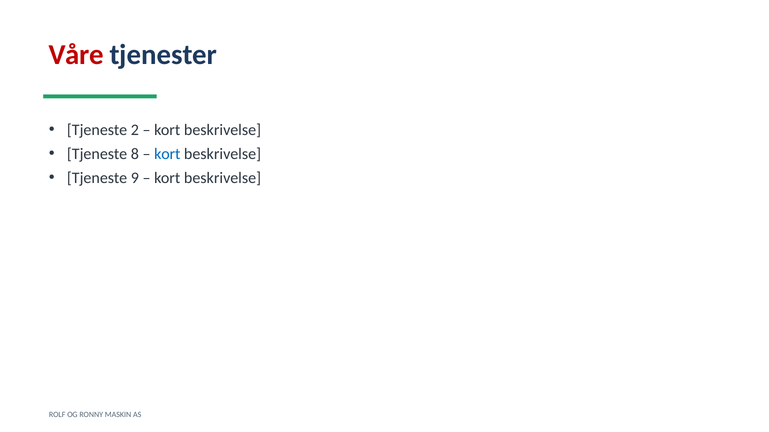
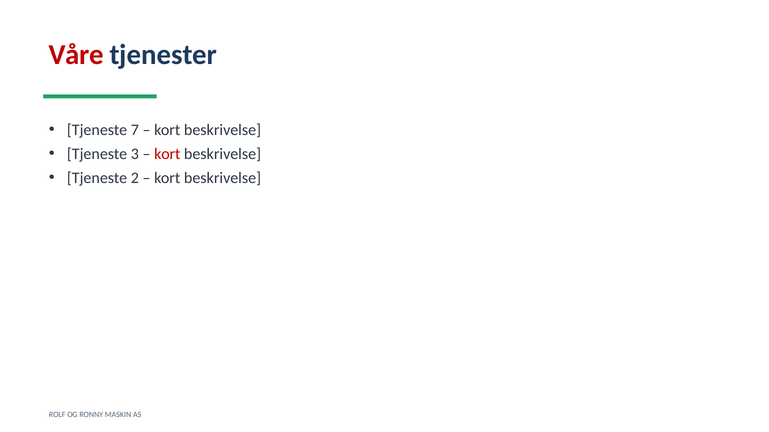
2: 2 -> 7 (135, 130)
8: 8 -> 3 (135, 154)
kort colour: blue -> red (167, 154)
9: 9 -> 2 (135, 178)
